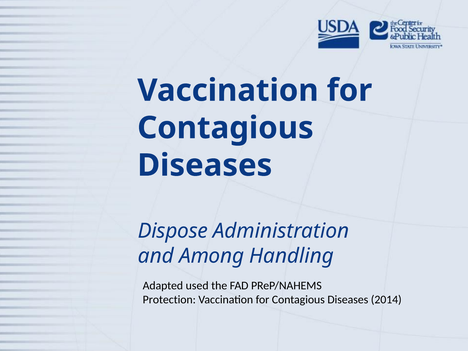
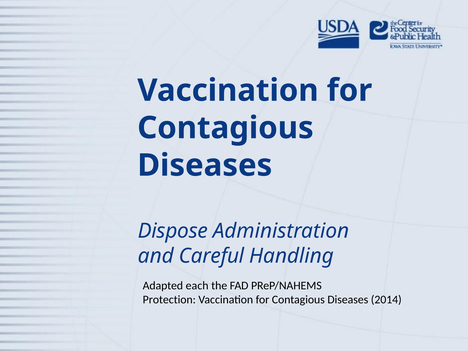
Among: Among -> Careful (212, 256)
used: used -> each (197, 286)
